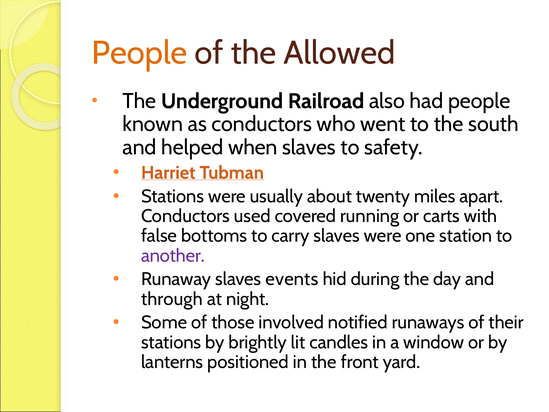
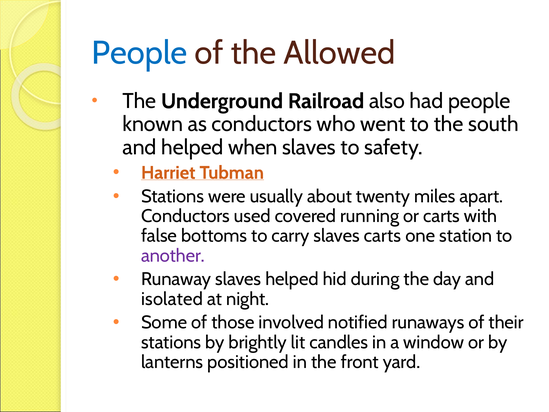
People colour: orange -> blue (140, 53)
slaves were: were -> carts (383, 236)
slaves events: events -> helped (292, 279)
through: through -> isolated (172, 299)
